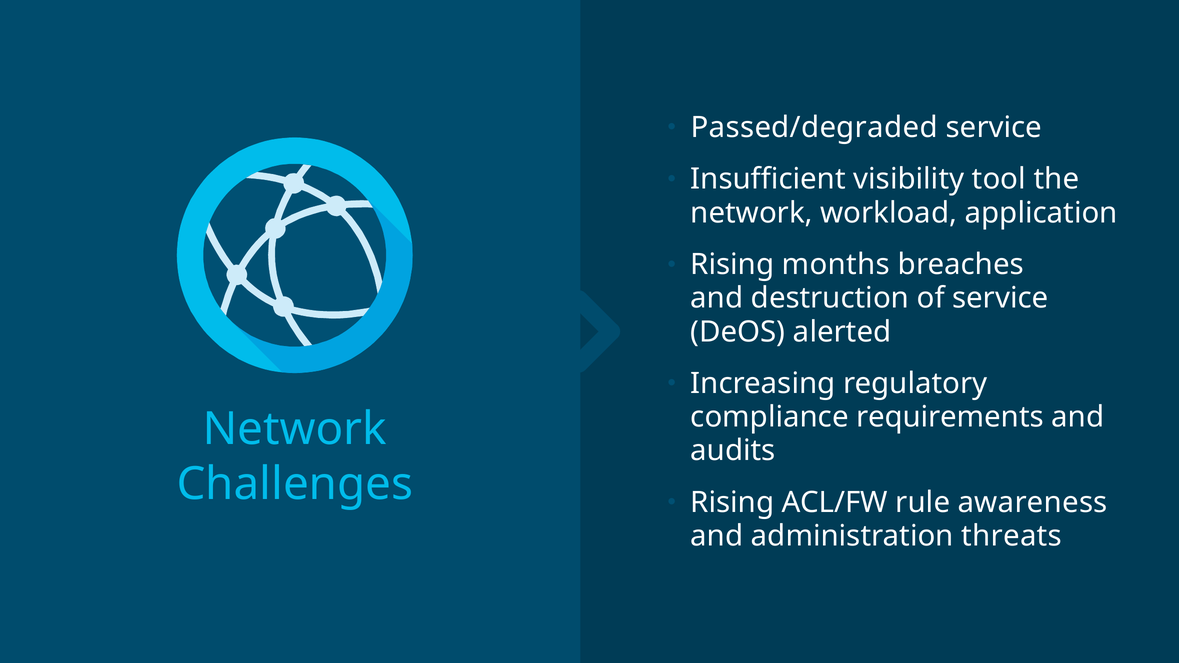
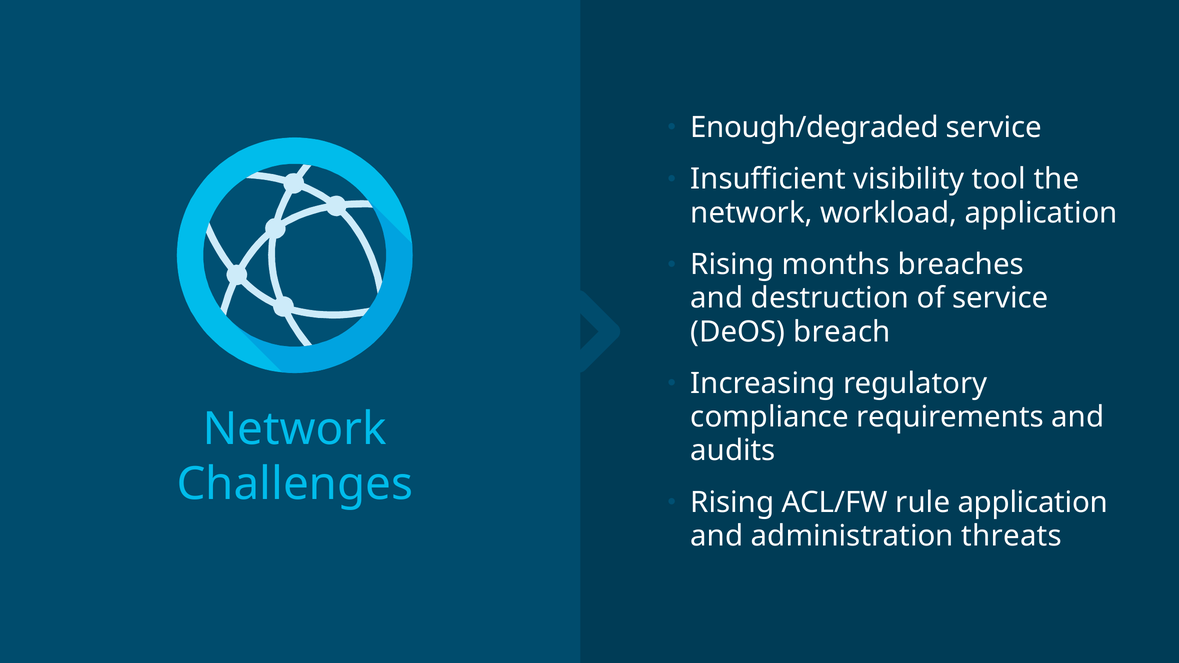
Passed/degraded: Passed/degraded -> Enough/degraded (814, 127)
alerted: alerted -> breach (842, 332)
rule awareness: awareness -> application (1033, 503)
